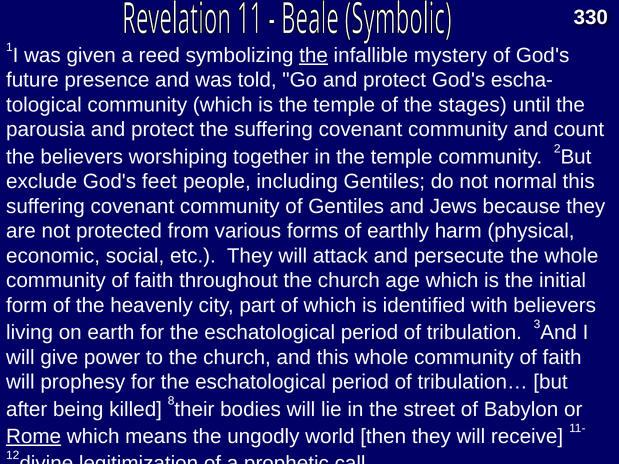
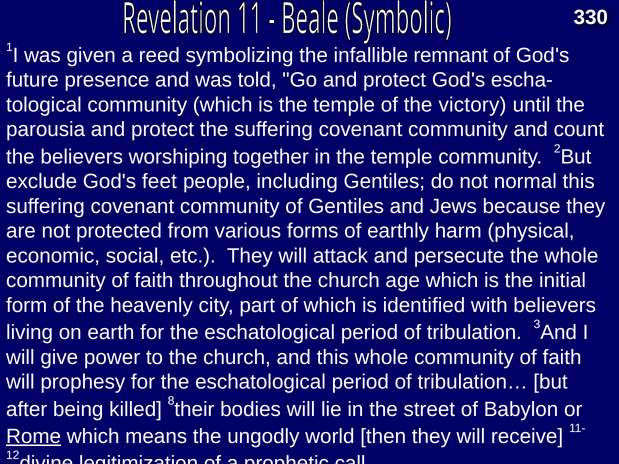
the underline: present -> none (314, 55)
mystery: mystery -> remnant (451, 55)
stages: stages -> victory (472, 105)
